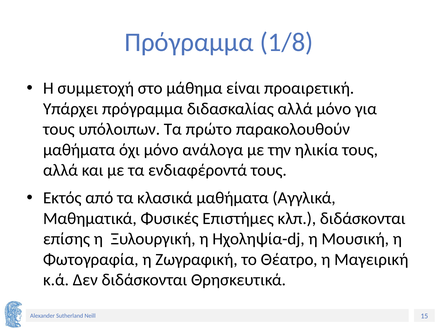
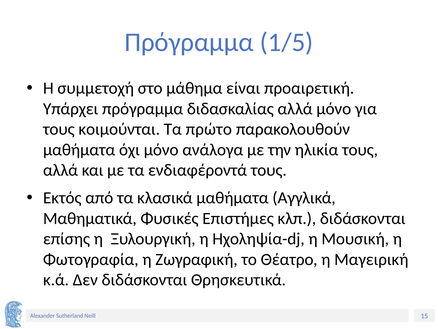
1/8: 1/8 -> 1/5 (287, 42)
υπόλοιπων: υπόλοιπων -> κοιμούνται (119, 129)
